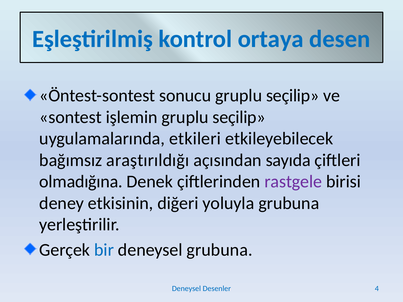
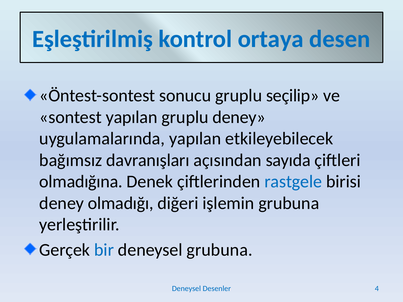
sontest işlemin: işlemin -> yapılan (132, 117)
seçilip: seçilip -> deney (239, 117)
uygulamalarında etkileri: etkileri -> yapılan (195, 139)
araştırıldığı: araştırıldığı -> davranışları (148, 160)
rastgele colour: purple -> blue (293, 182)
etkisinin: etkisinin -> olmadığı (121, 203)
yoluyla: yoluyla -> işlemin (228, 203)
